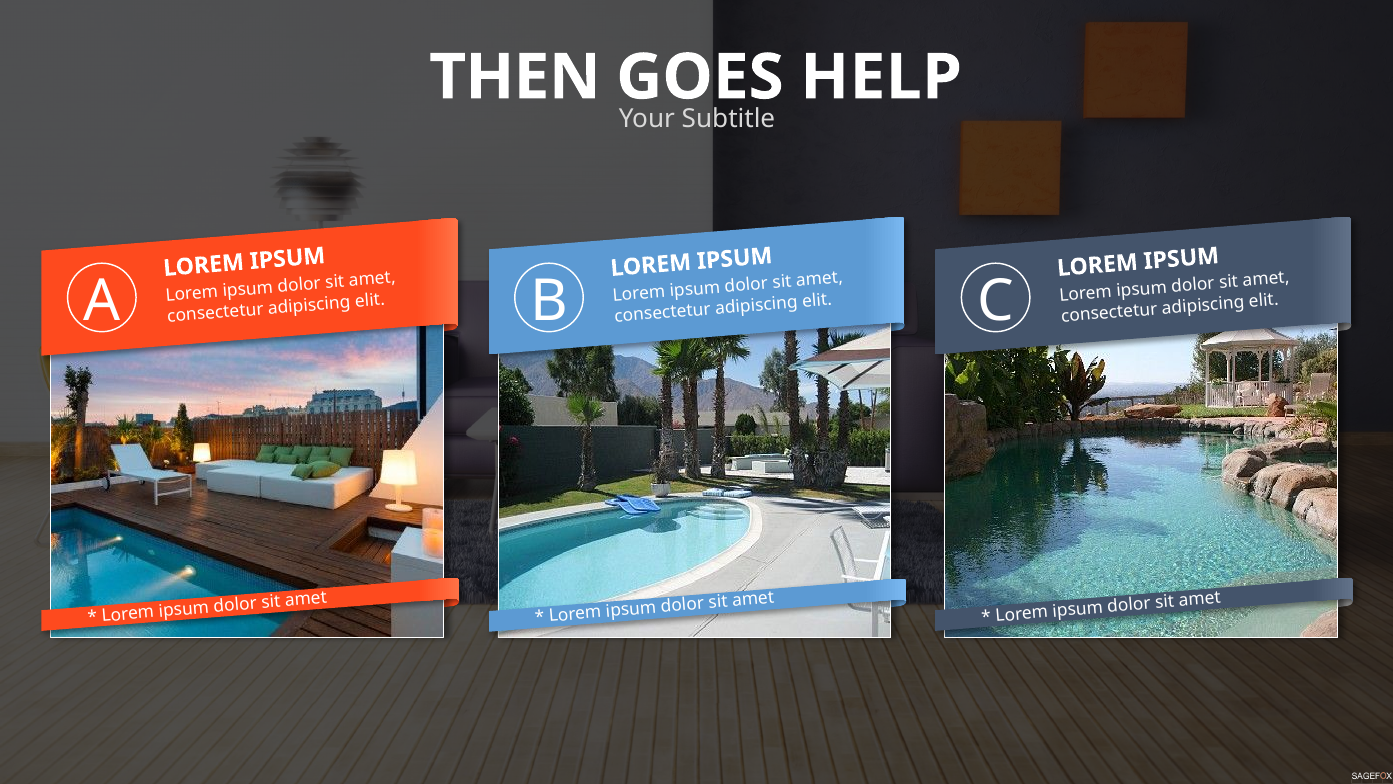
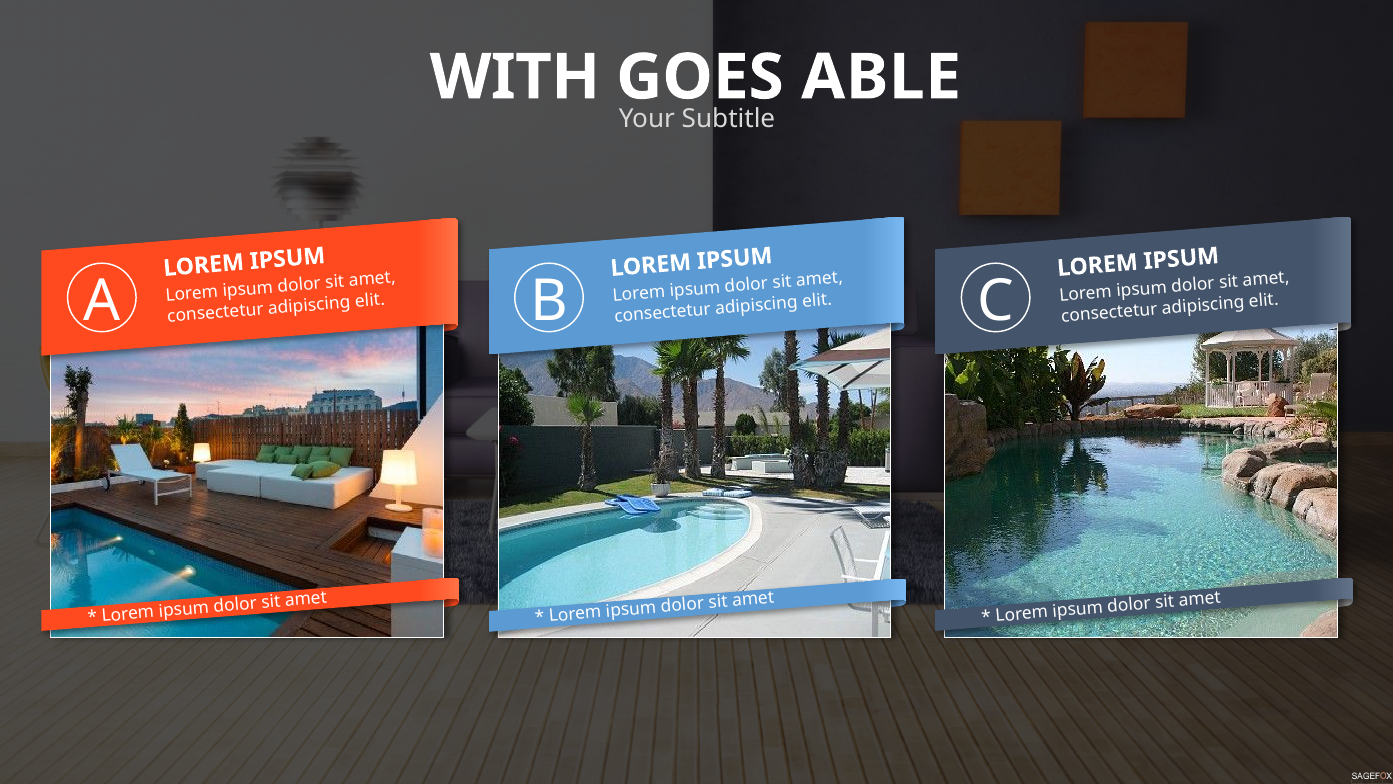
THEN: THEN -> WITH (515, 77)
HELP: HELP -> ABLE (881, 77)
